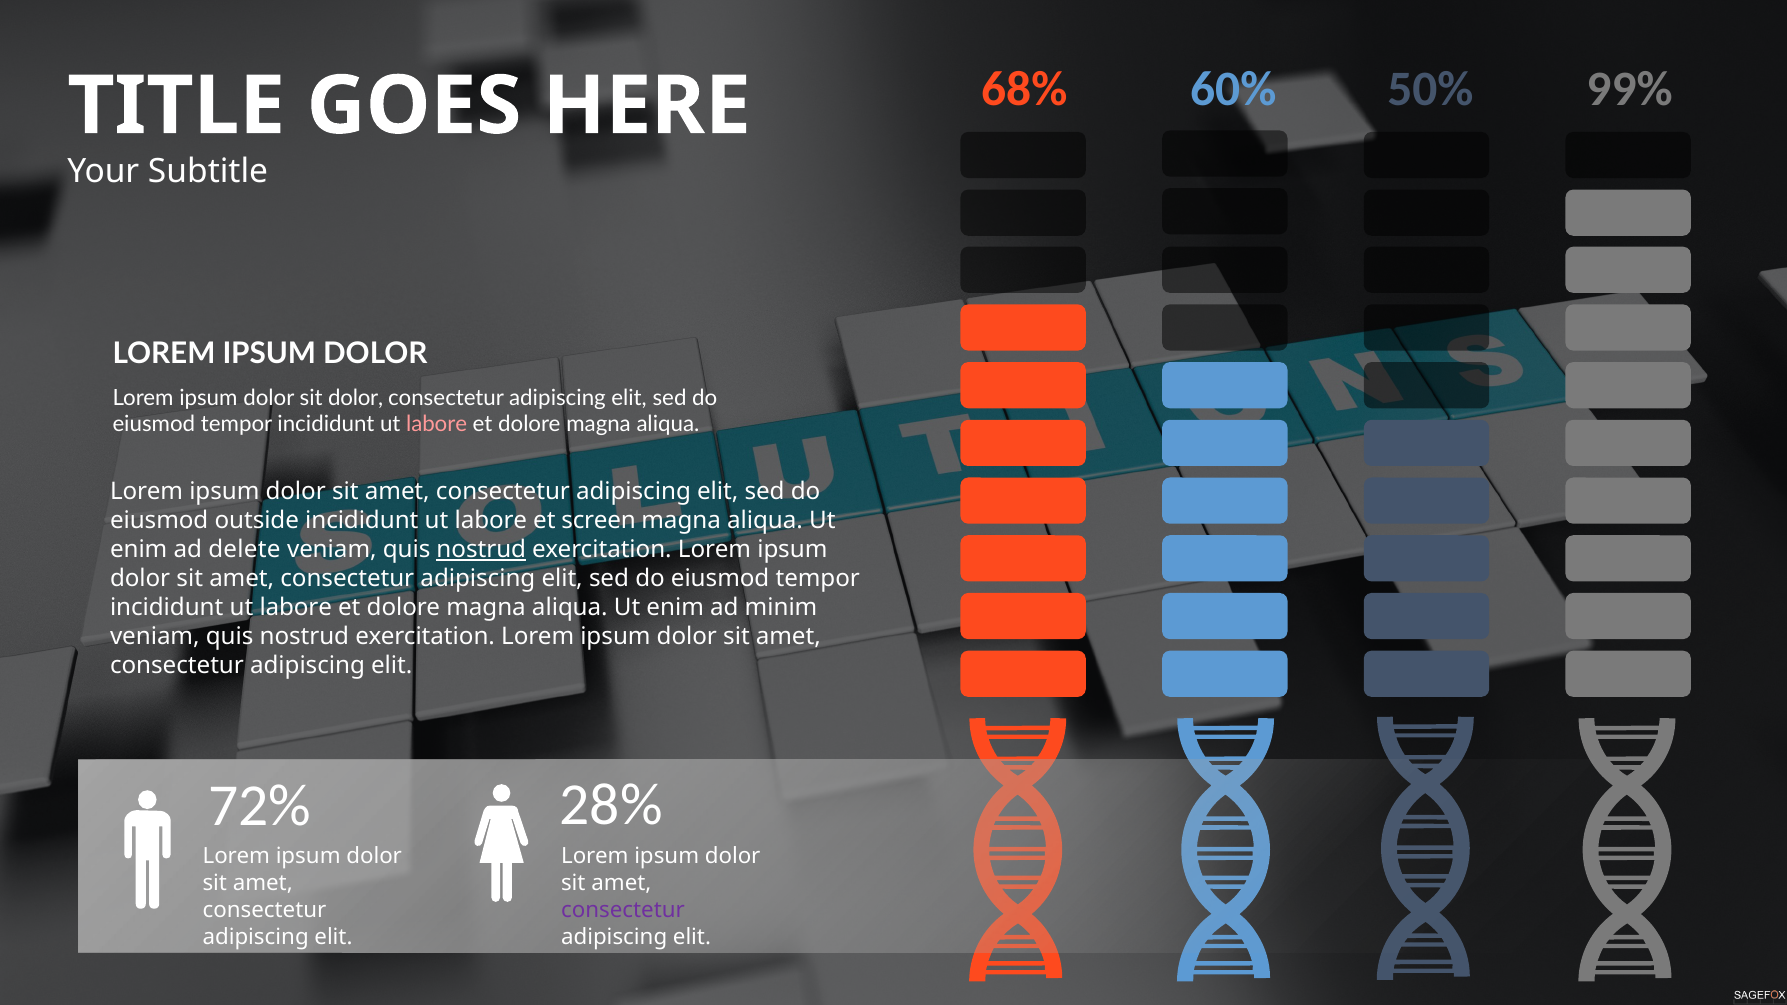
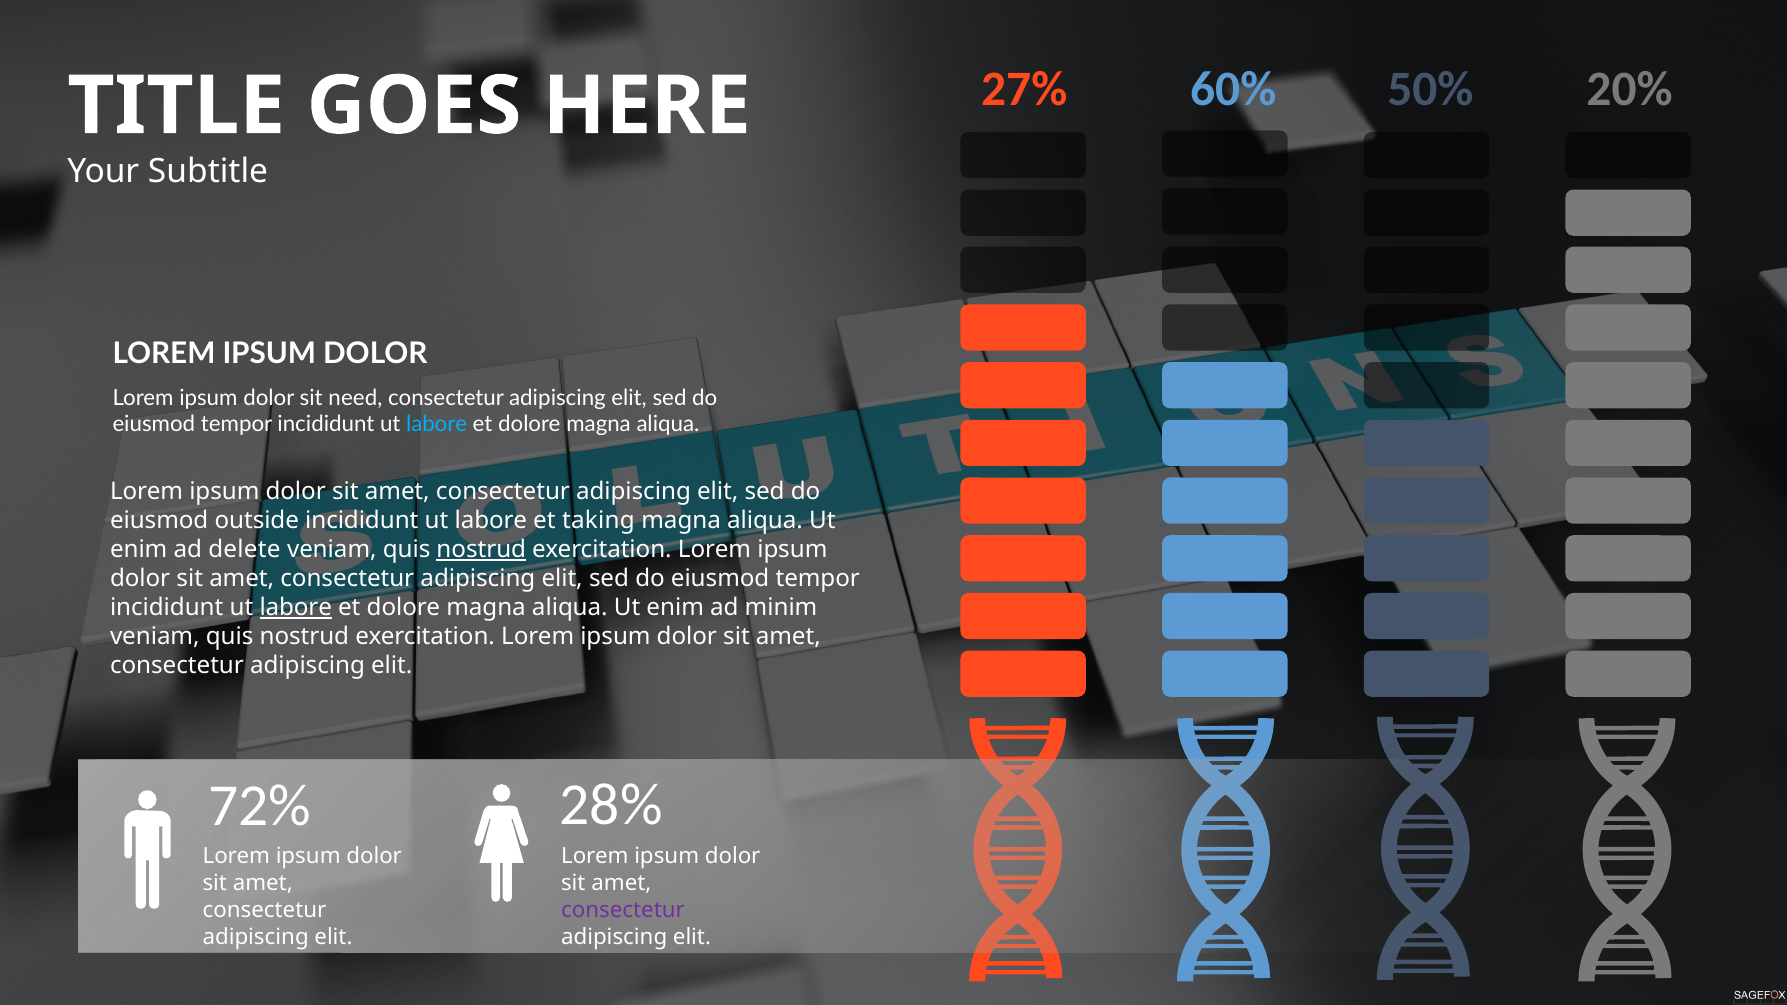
68%: 68% -> 27% (1024, 90)
99%: 99% -> 20% (1630, 90)
sit dolor: dolor -> need (355, 398)
labore colour: pink -> light blue (437, 425)
screen: screen -> taking (598, 520)
labore underline: none -> present (296, 608)
